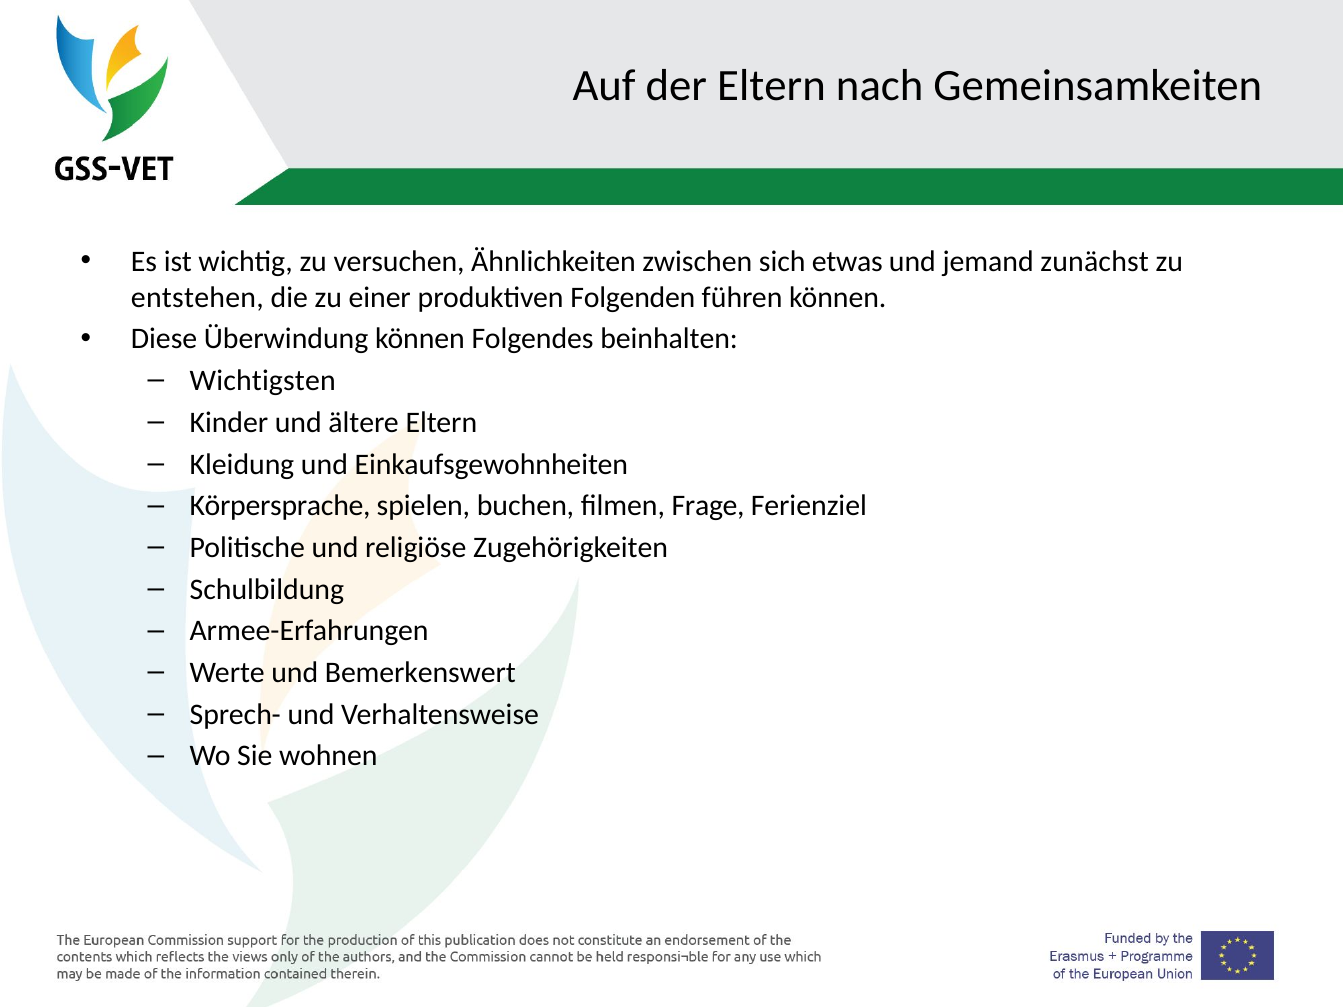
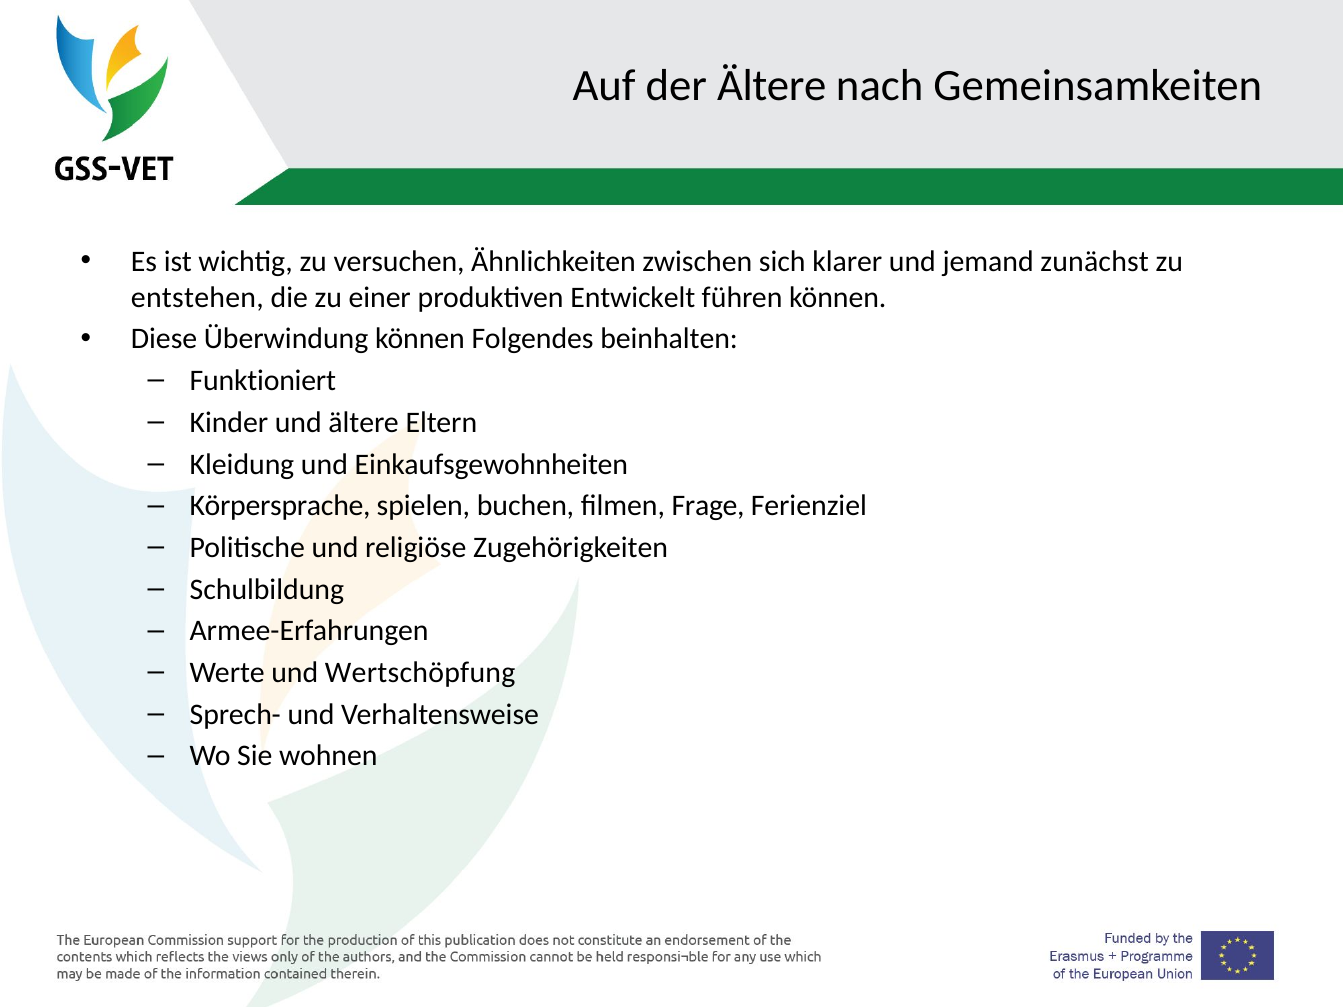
der Eltern: Eltern -> Ältere (772, 86)
etwas: etwas -> klarer (847, 262)
Folgenden: Folgenden -> Entwickelt (633, 297)
Wichtigsten: Wichtigsten -> Funktioniert (263, 381)
Bemerkenswert: Bemerkenswert -> Wertschöpfung (420, 673)
